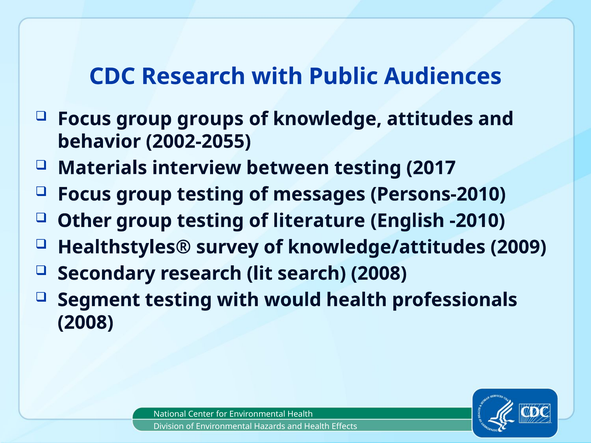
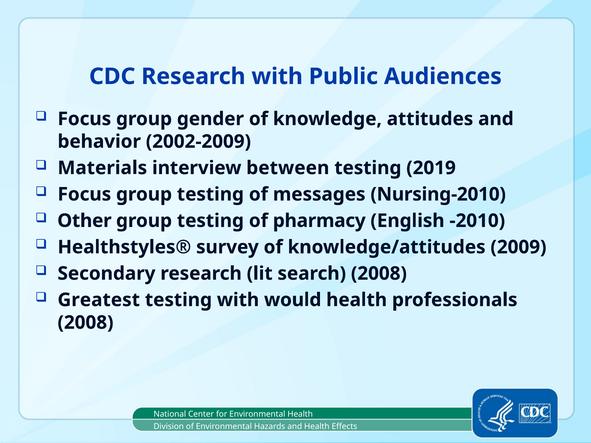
groups: groups -> gender (210, 119)
2002-2055: 2002-2055 -> 2002-2009 (198, 142)
2017: 2017 -> 2019 (431, 168)
Persons-2010: Persons-2010 -> Nursing-2010 (438, 194)
literature: literature -> pharmacy (319, 221)
Segment: Segment -> Greatest (99, 300)
